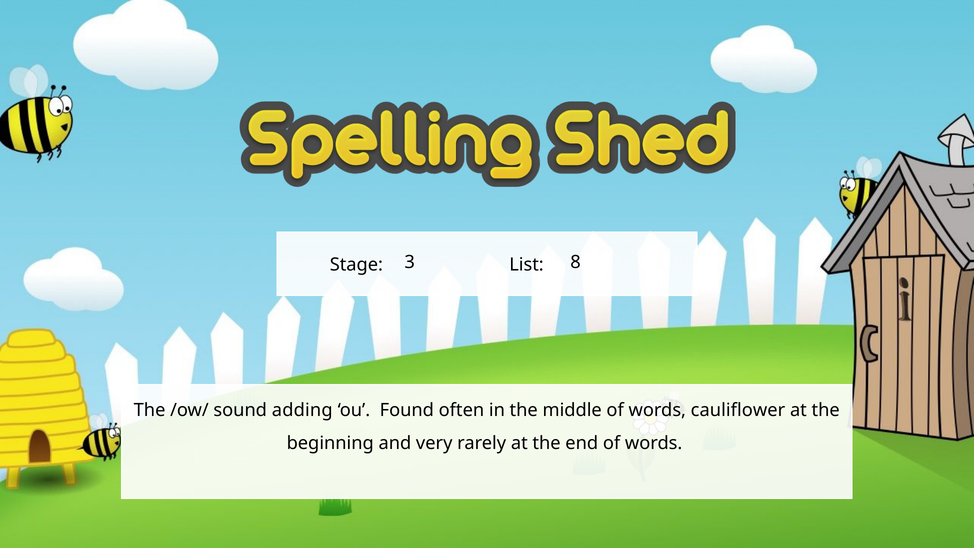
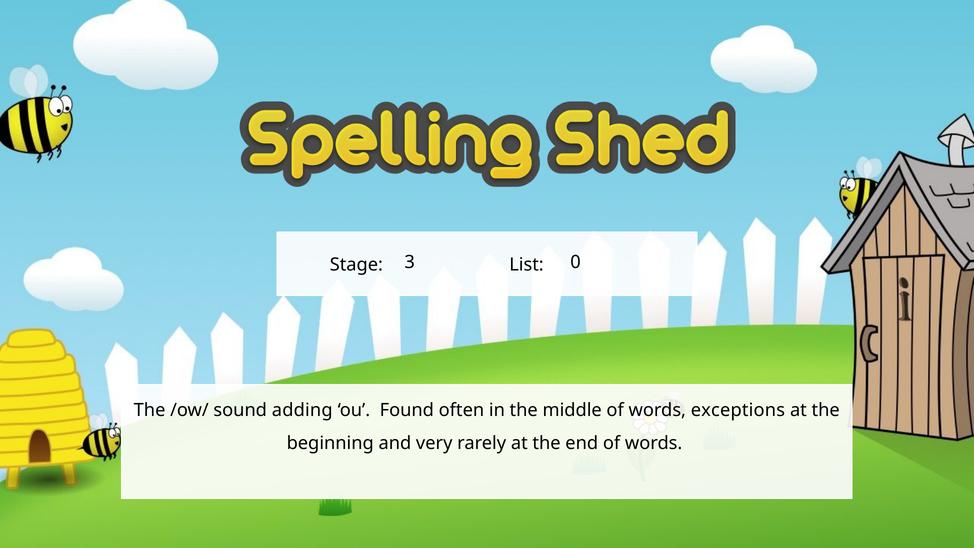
8: 8 -> 0 (576, 262)
cauliflower: cauliflower -> exceptions (738, 410)
